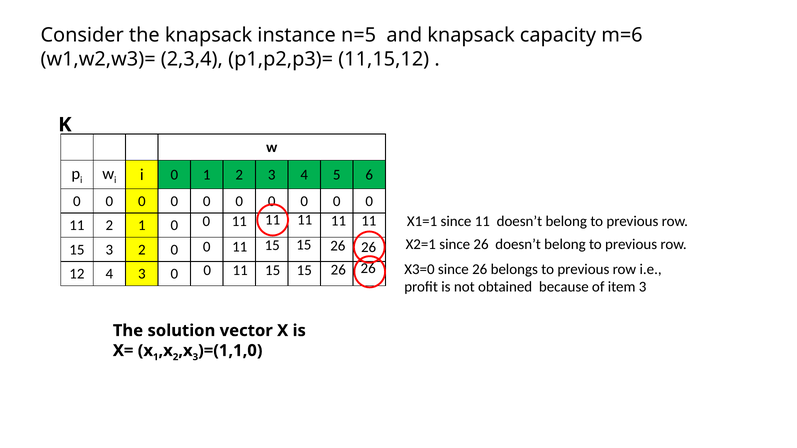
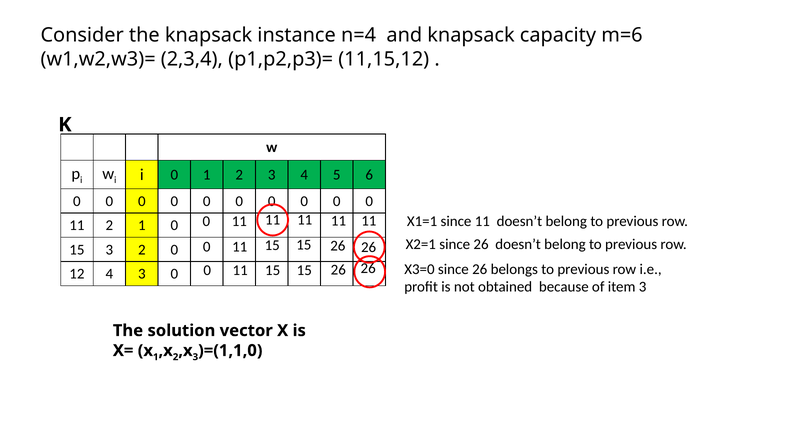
n=5: n=5 -> n=4 (359, 35)
